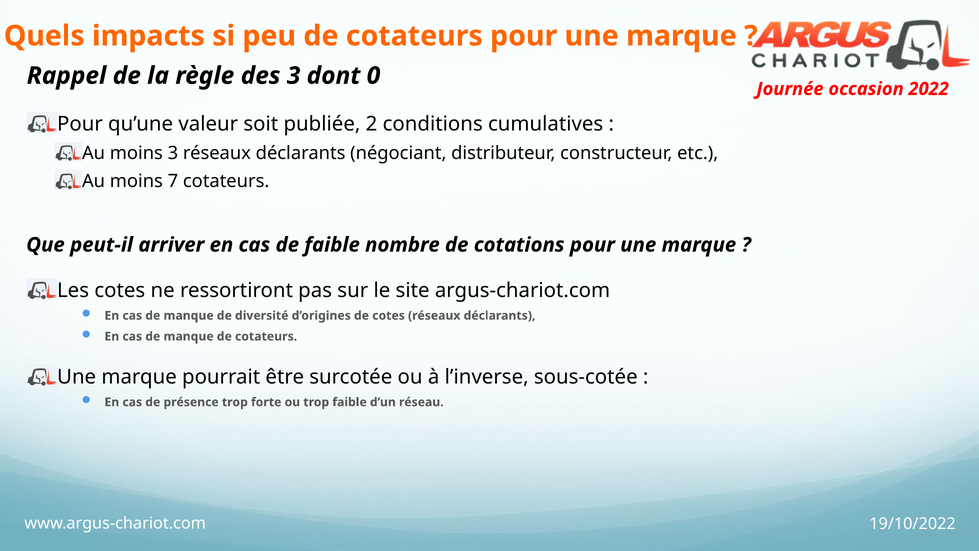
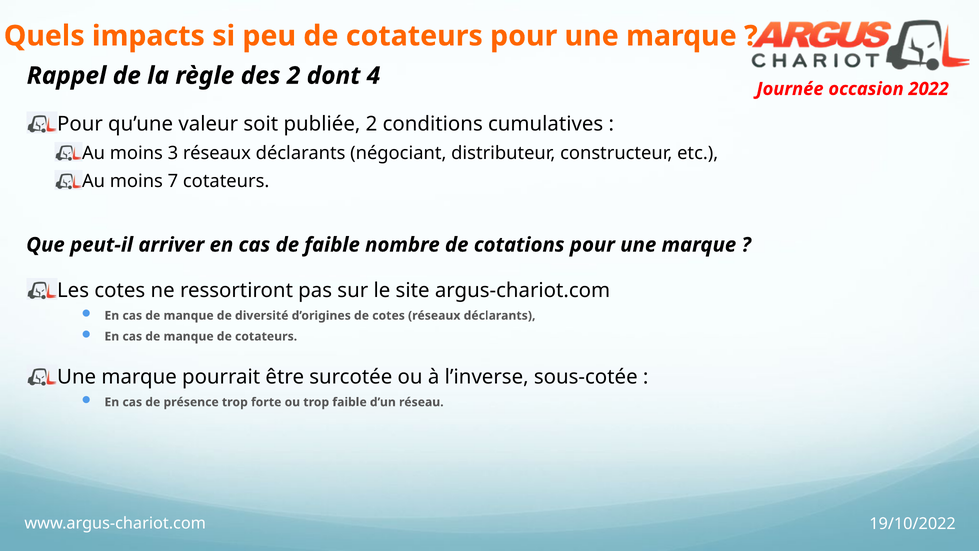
des 3: 3 -> 2 (294, 76)
0: 0 -> 4 (373, 76)
